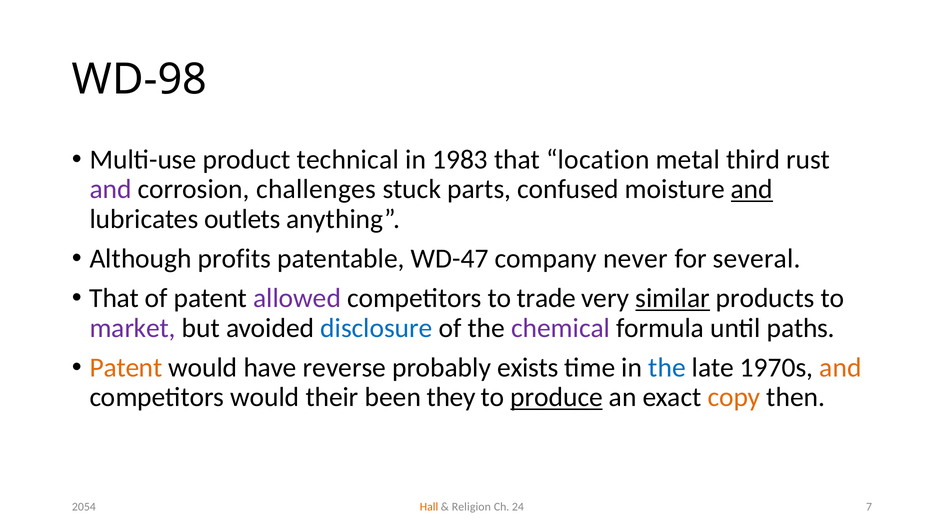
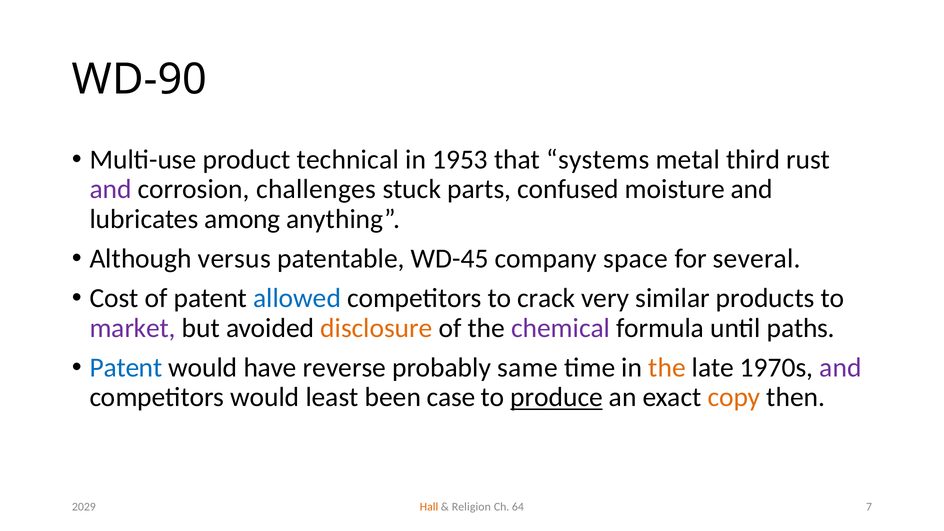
WD-98: WD-98 -> WD-90 (140, 79)
1983: 1983 -> 1953 (460, 160)
location: location -> systems (598, 160)
and underline: present -> none (752, 189)
outlets: outlets -> among (242, 219)
profits: profits -> versus (234, 259)
WD-47: WD-47 -> WD-45 (450, 259)
never: never -> space (635, 259)
That: That -> Cost (114, 298)
allowed colour: purple -> blue (297, 298)
trade: trade -> crack (546, 298)
similar underline: present -> none (673, 298)
disclosure colour: blue -> orange (376, 328)
Patent colour: orange -> blue (126, 368)
exists: exists -> same (528, 368)
the colour: blue -> orange (667, 368)
and colour: orange -> purple (841, 368)
their: their -> least (332, 397)
they: they -> case (451, 397)
24: 24 -> 64 (518, 507)
2054: 2054 -> 2029 (84, 507)
